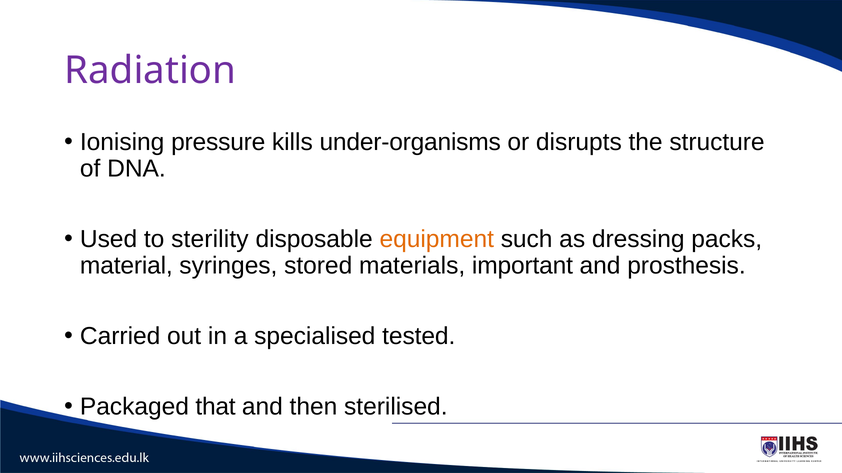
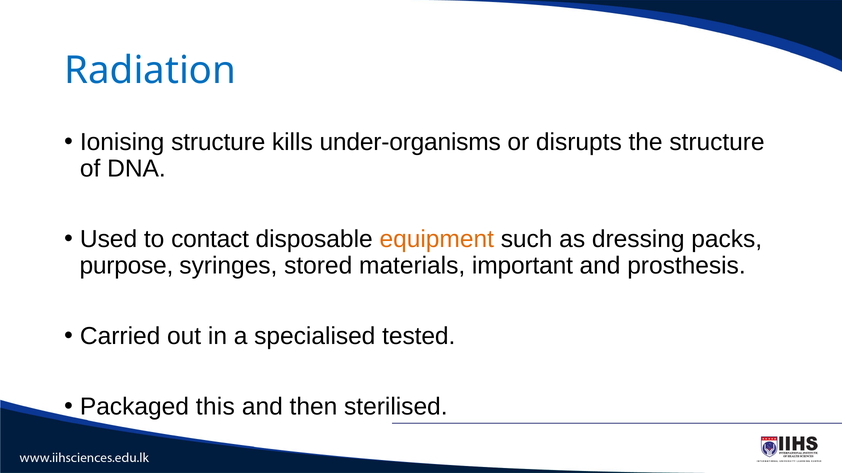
Radiation colour: purple -> blue (150, 71)
Ionising pressure: pressure -> structure (218, 142)
sterility: sterility -> contact (210, 239)
material: material -> purpose (126, 266)
that: that -> this (215, 407)
